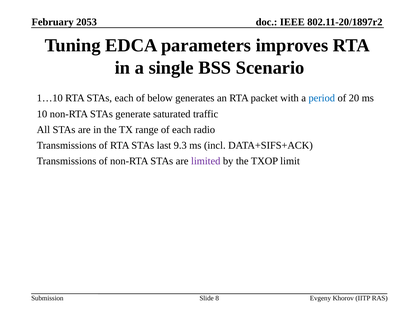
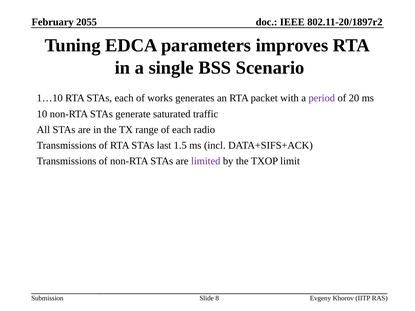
2053: 2053 -> 2055 (87, 22)
below: below -> works (160, 98)
period colour: blue -> purple (322, 98)
9.3: 9.3 -> 1.5 (180, 146)
